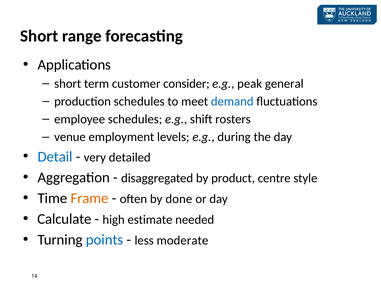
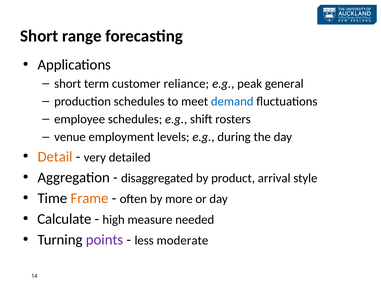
consider: consider -> reliance (186, 84)
Detail colour: blue -> orange (55, 157)
centre: centre -> arrival (274, 178)
done: done -> more (179, 199)
estimate: estimate -> measure (150, 220)
points colour: blue -> purple (105, 240)
